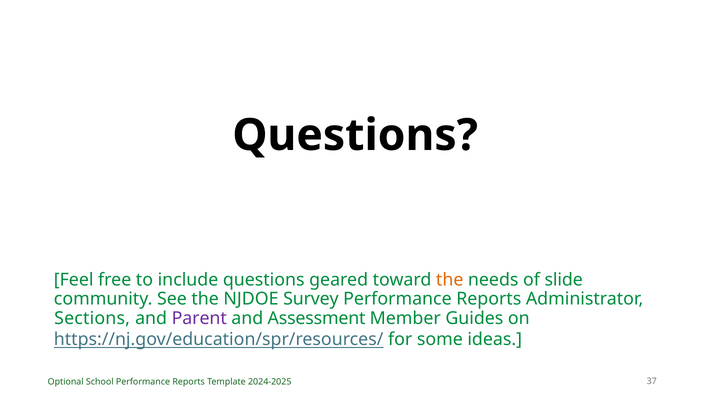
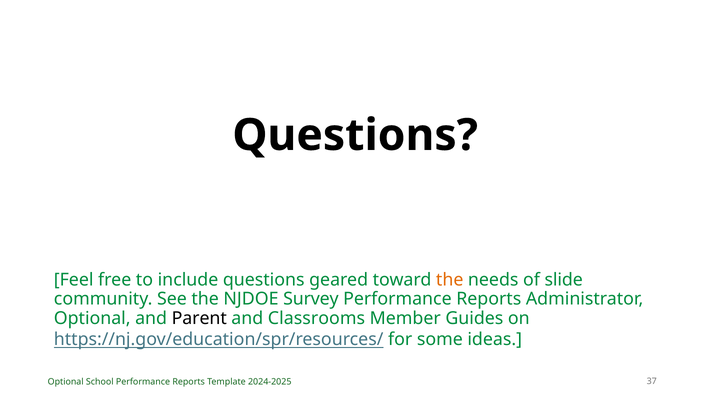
Sections: Sections -> Optional (92, 318)
Parent colour: purple -> black (199, 318)
Assessment: Assessment -> Classrooms (316, 318)
